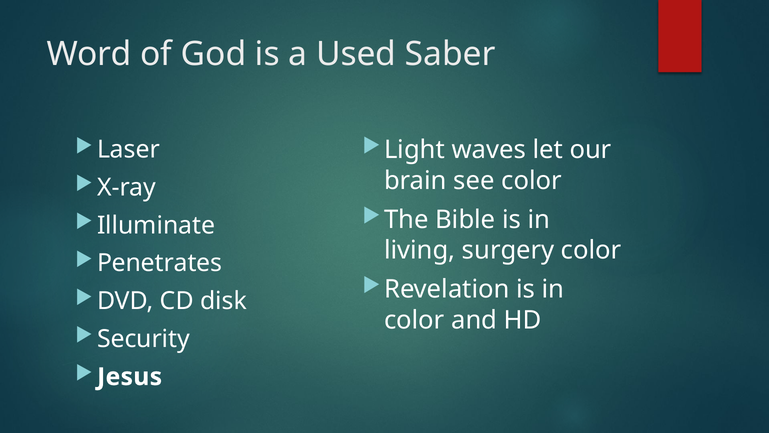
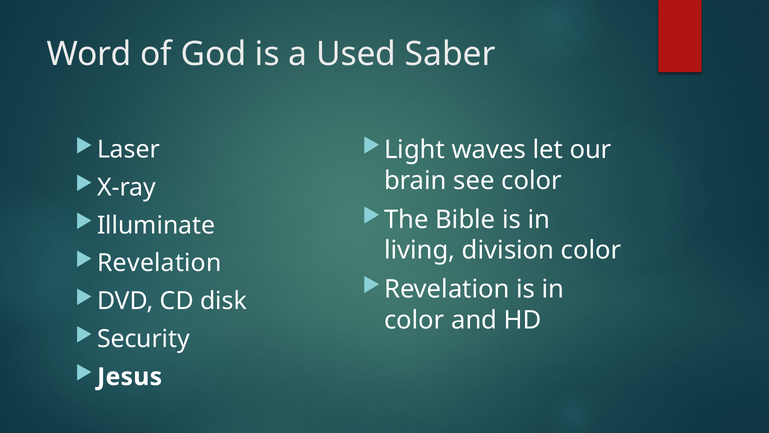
surgery: surgery -> division (508, 250)
Penetrates: Penetrates -> Revelation (159, 263)
